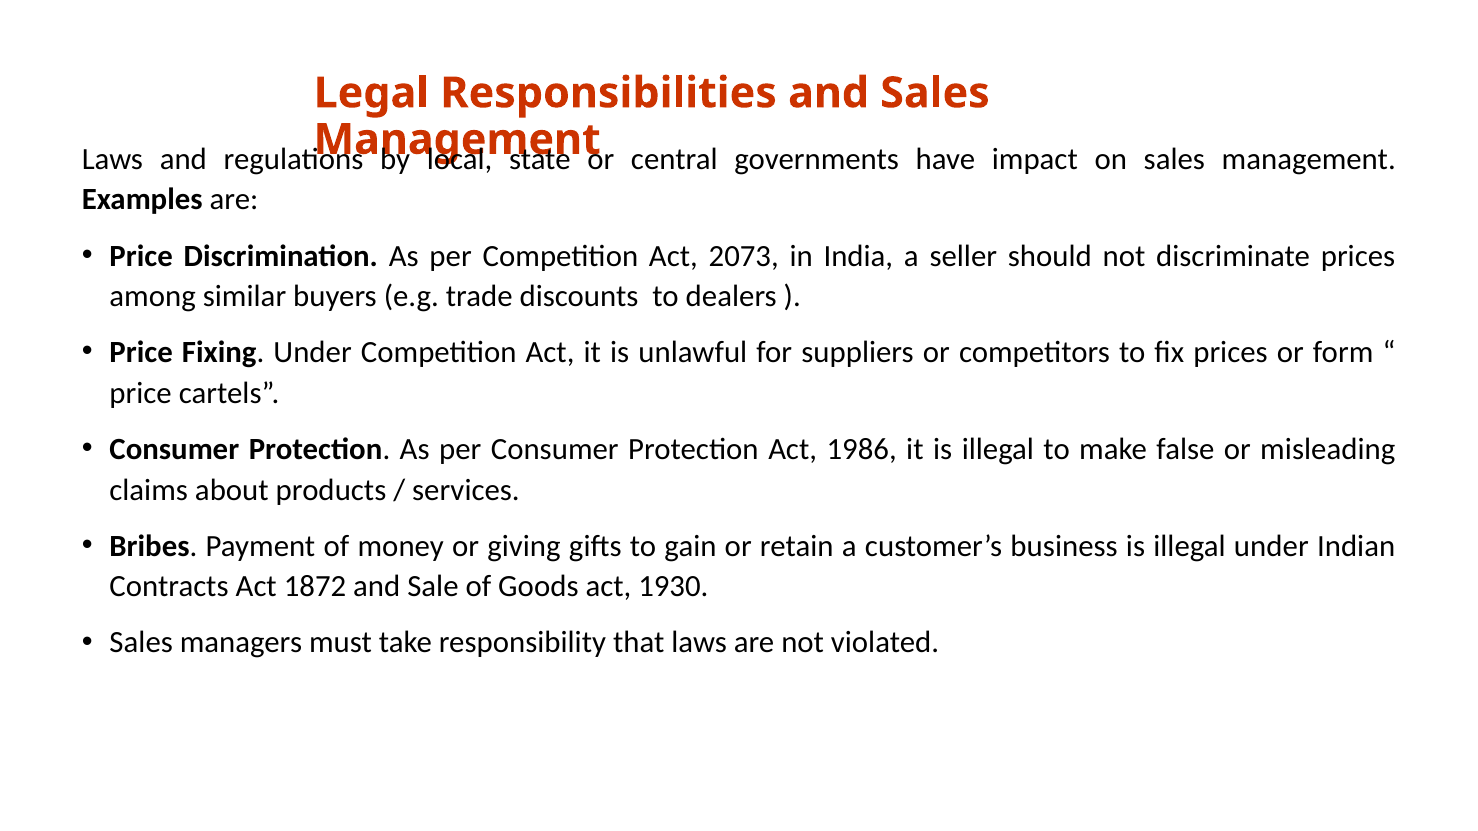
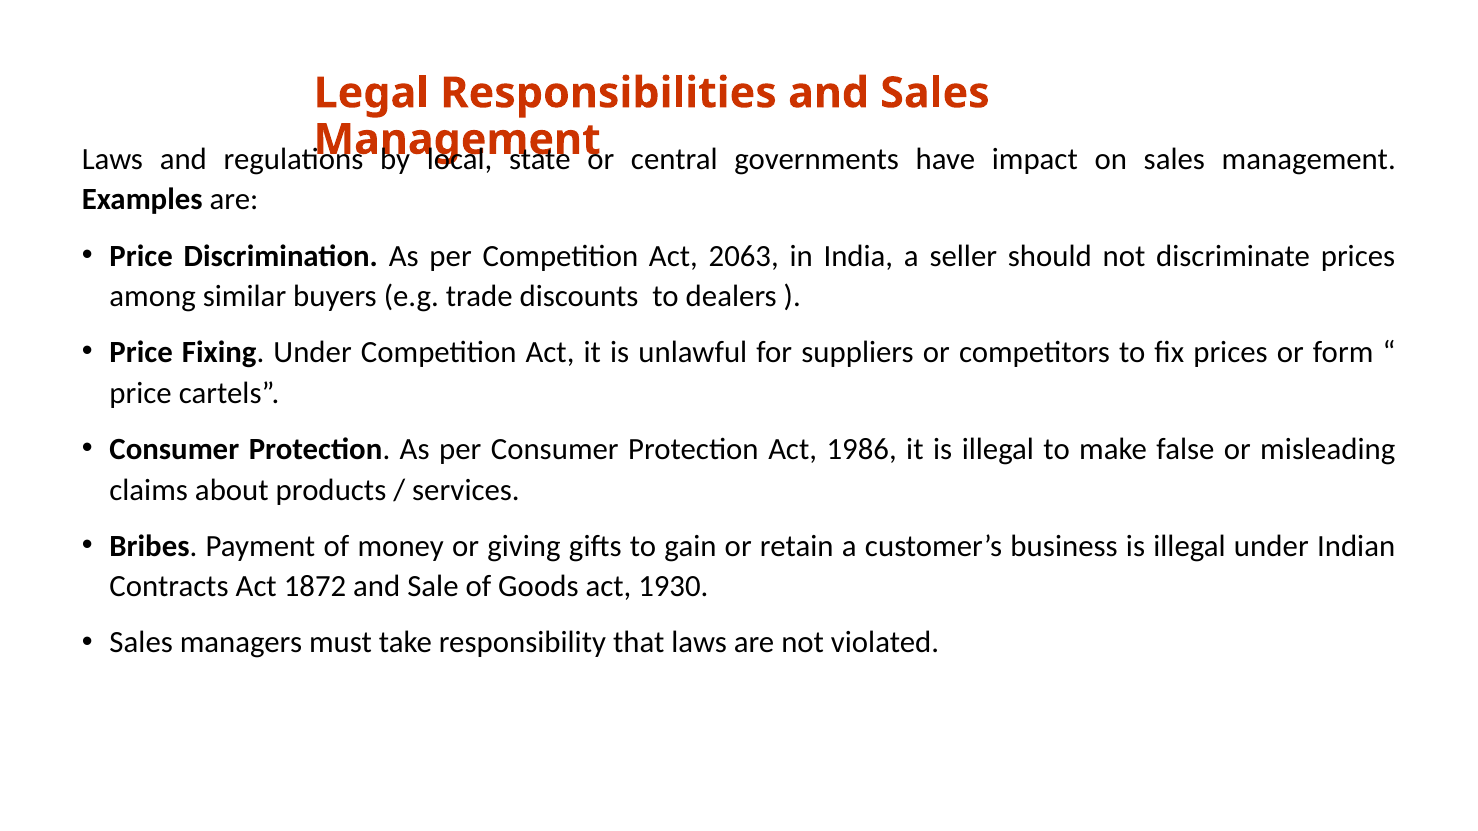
2073: 2073 -> 2063 (744, 256)
